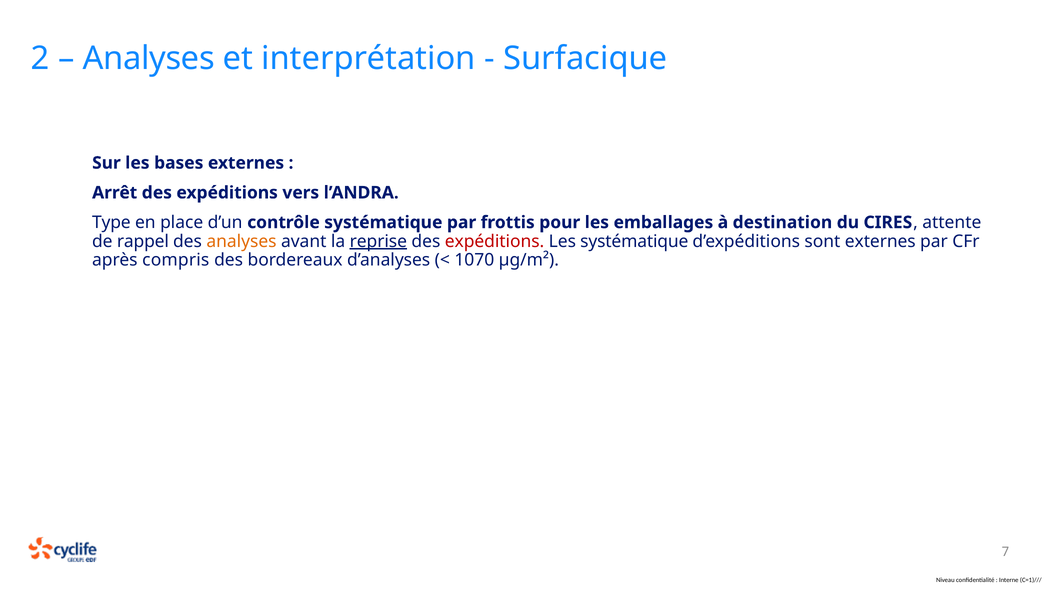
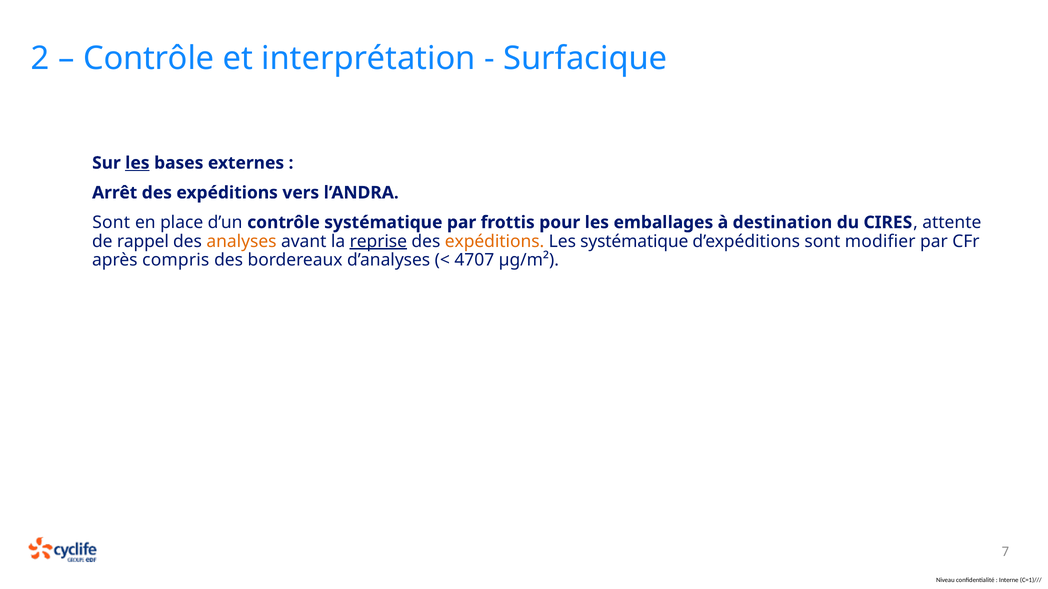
Analyses: Analyses -> Contrôle (149, 59)
les underline: none -> present (137, 163)
Type: Type -> Sont (111, 223)
expéditions colour: red -> orange (495, 241)
sont externes: externes -> modifier (880, 241)
1070: 1070 -> 4707 (474, 260)
